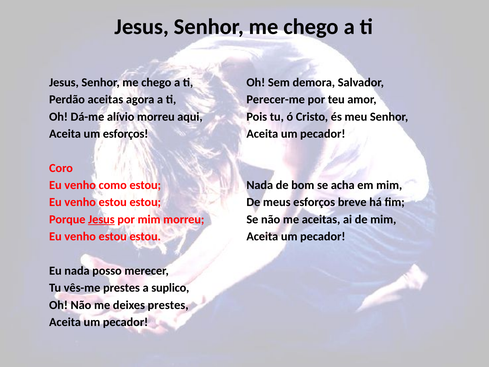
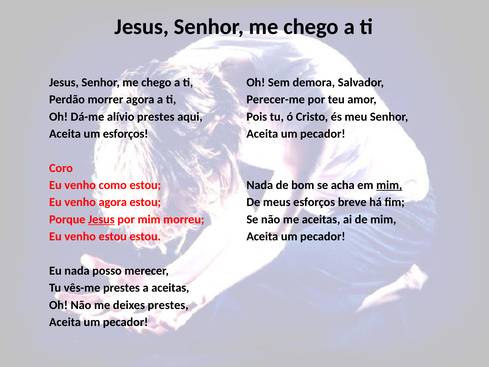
Perdão aceitas: aceitas -> morrer (105, 99)
alívio morreu: morreu -> prestes (156, 117)
mim underline: none -> present (389, 185)
estou: estou -> agora (113, 202)
a suplico: suplico -> aceitas (170, 288)
